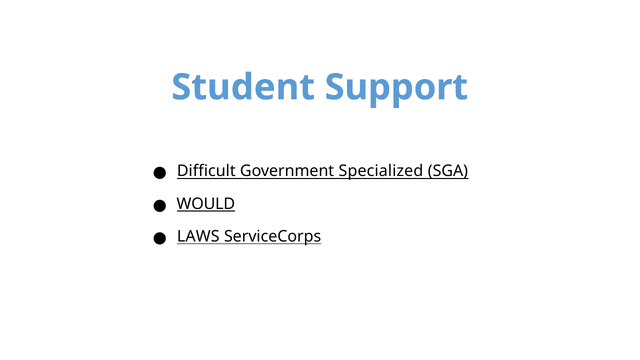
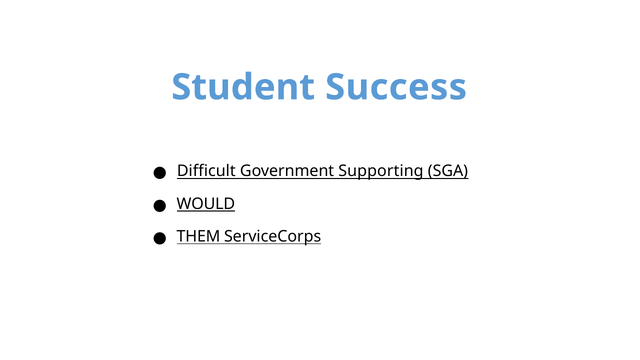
Support: Support -> Success (396, 87)
Specialized: Specialized -> Supporting (381, 171)
LAWS: LAWS -> THEM (198, 236)
